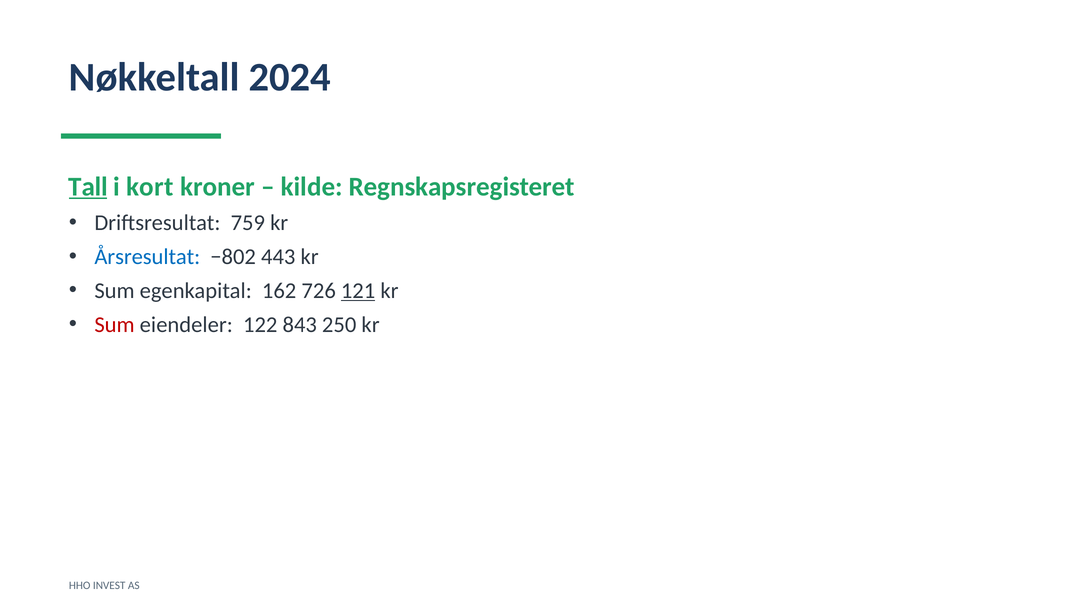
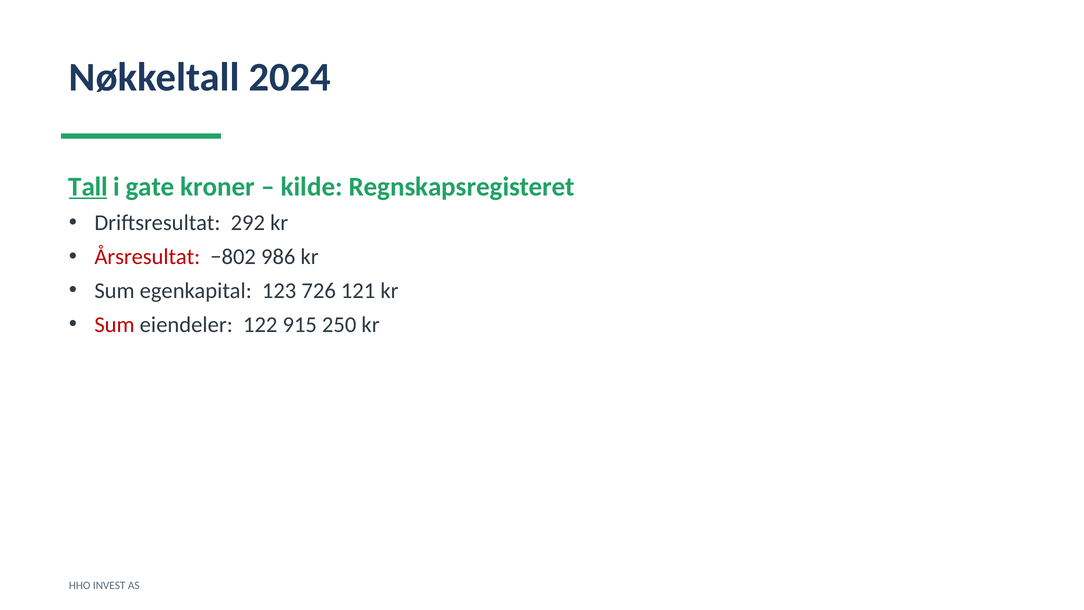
kort: kort -> gate (150, 187)
759: 759 -> 292 (248, 223)
Årsresultat colour: blue -> red (147, 257)
443: 443 -> 986 (278, 257)
162: 162 -> 123 (279, 291)
121 underline: present -> none (358, 291)
843: 843 -> 915 (300, 325)
